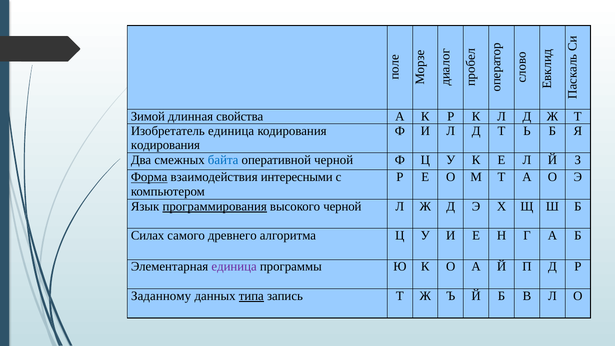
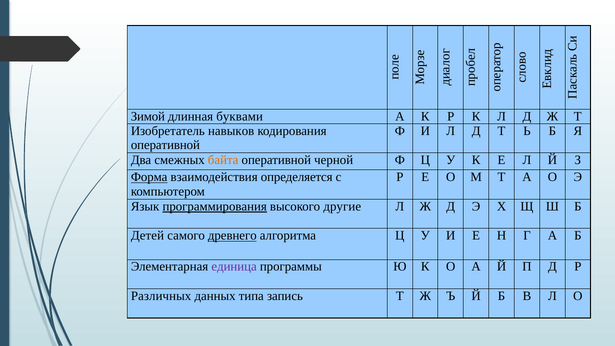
свойства: свойства -> буквами (240, 116)
Изобретатель единица: единица -> навыков (231, 131)
кодирования: кодирования -> оперативной (165, 145)
байта colour: blue -> orange (223, 160)
интересными: интересными -> определяется (297, 177)
высокого черной: черной -> другие (342, 206)
Силах: Силах -> Детей (147, 236)
древнего underline: none -> present (232, 236)
Заданному: Заданному -> Различных (161, 296)
типа underline: present -> none (251, 296)
